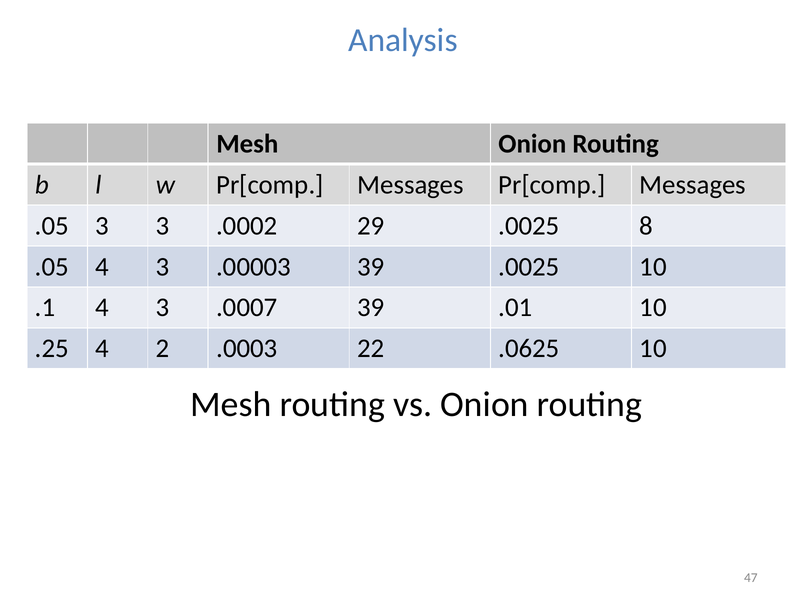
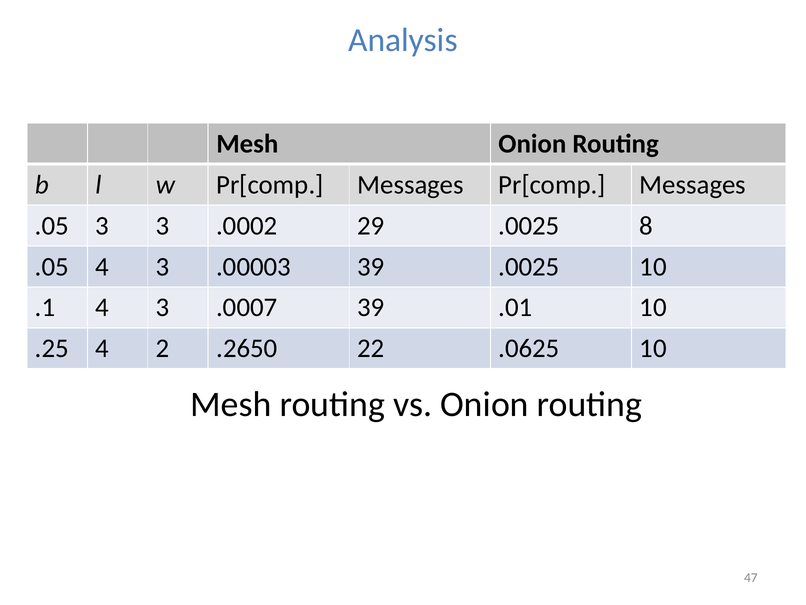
.0003: .0003 -> .2650 (247, 348)
